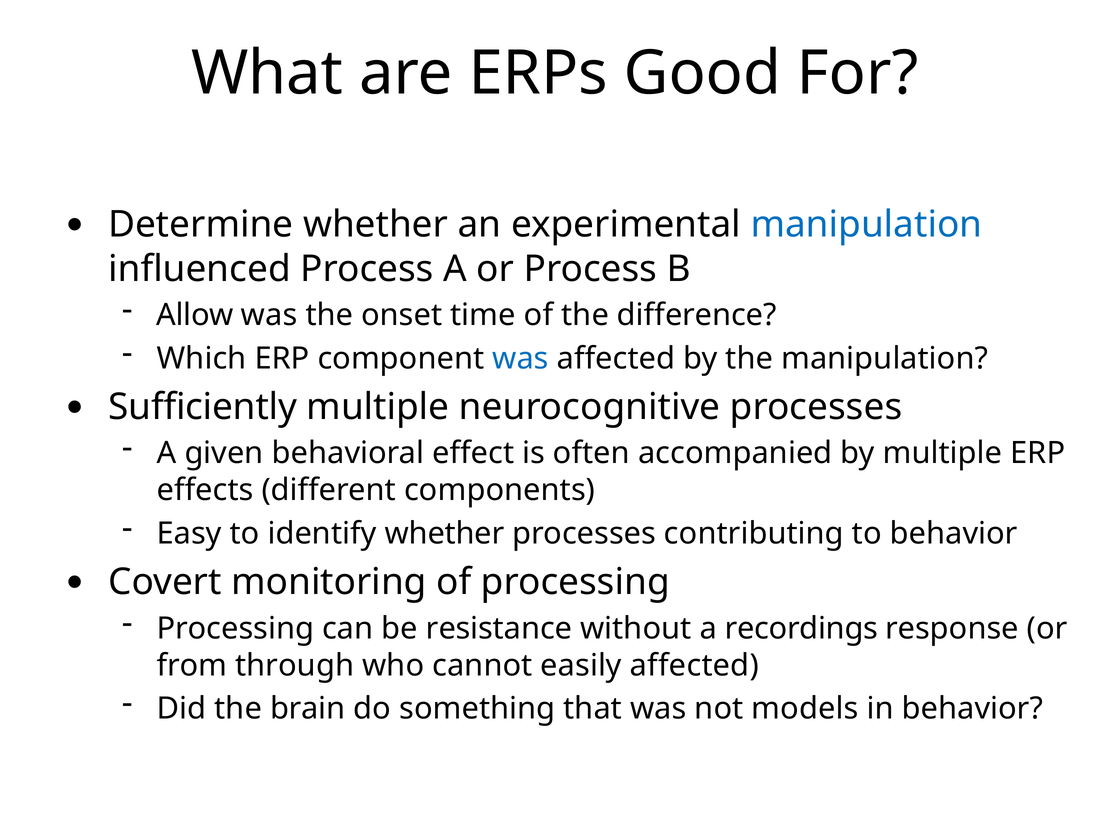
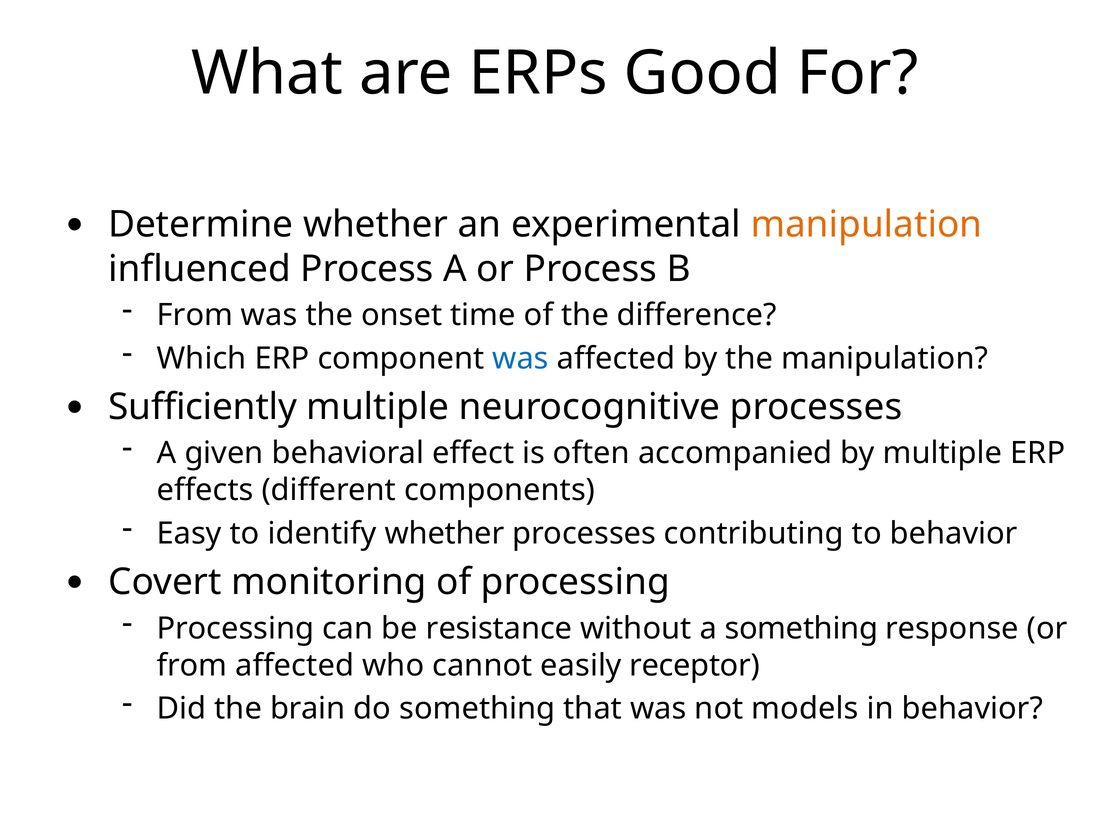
manipulation colour: blue -> orange (867, 225)
Allow: Allow -> From (195, 315)
a recordings: recordings -> something (801, 629)
from through: through -> affected (295, 666)
easily affected: affected -> receptor (695, 666)
